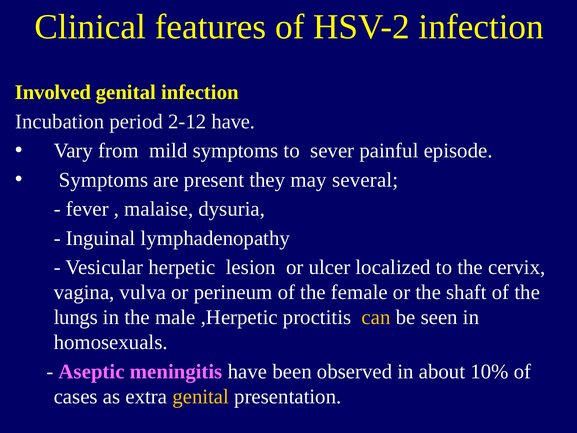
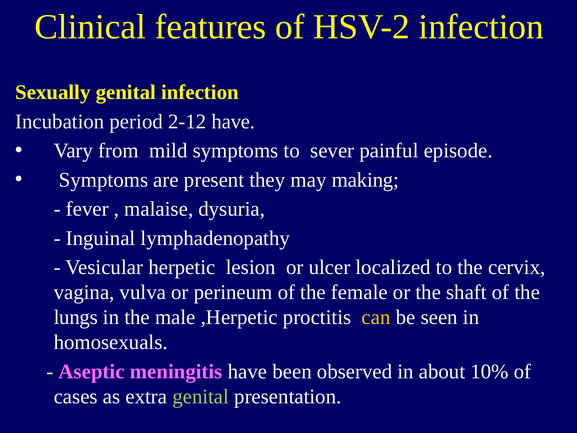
Involved: Involved -> Sexually (53, 92)
several: several -> making (365, 180)
genital colour: yellow -> light green (201, 396)
